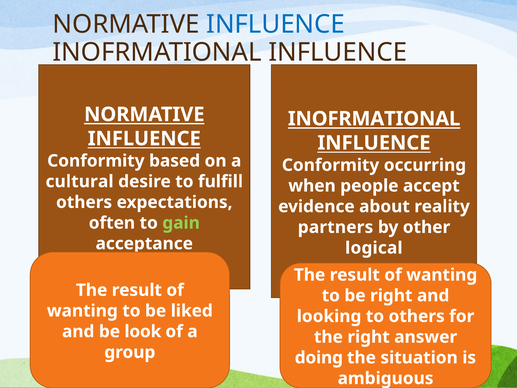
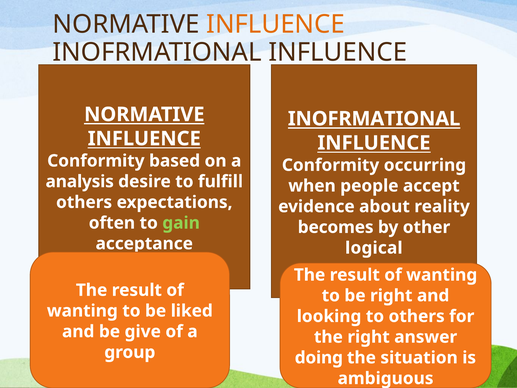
INFLUENCE colour: blue -> orange (276, 24)
cultural: cultural -> analysis (80, 181)
partners: partners -> becomes (336, 227)
look: look -> give (143, 331)
